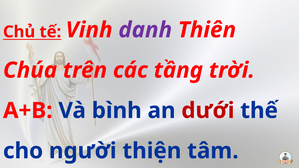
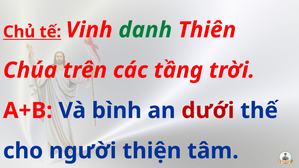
danh colour: purple -> green (145, 30)
